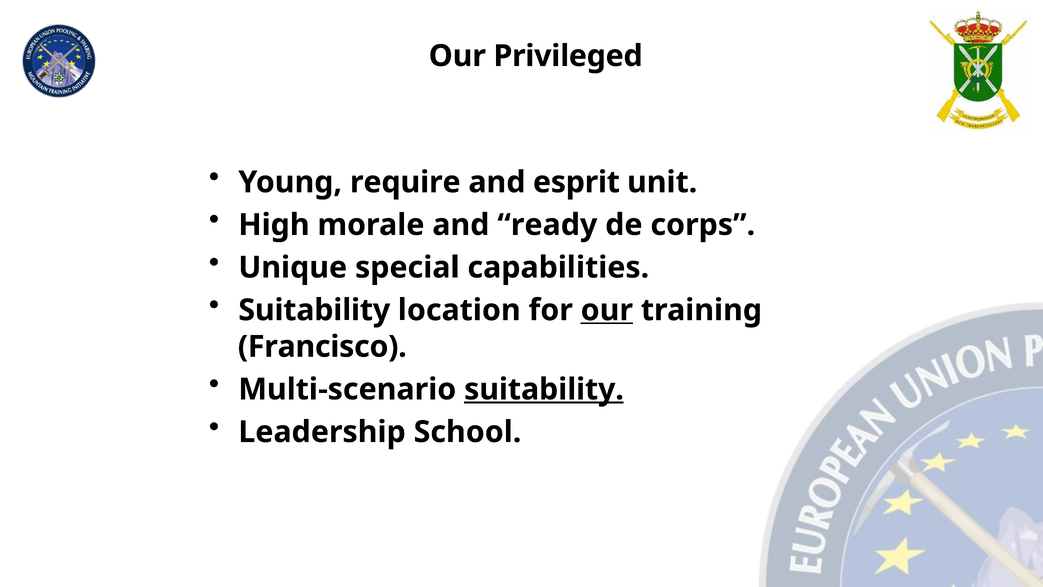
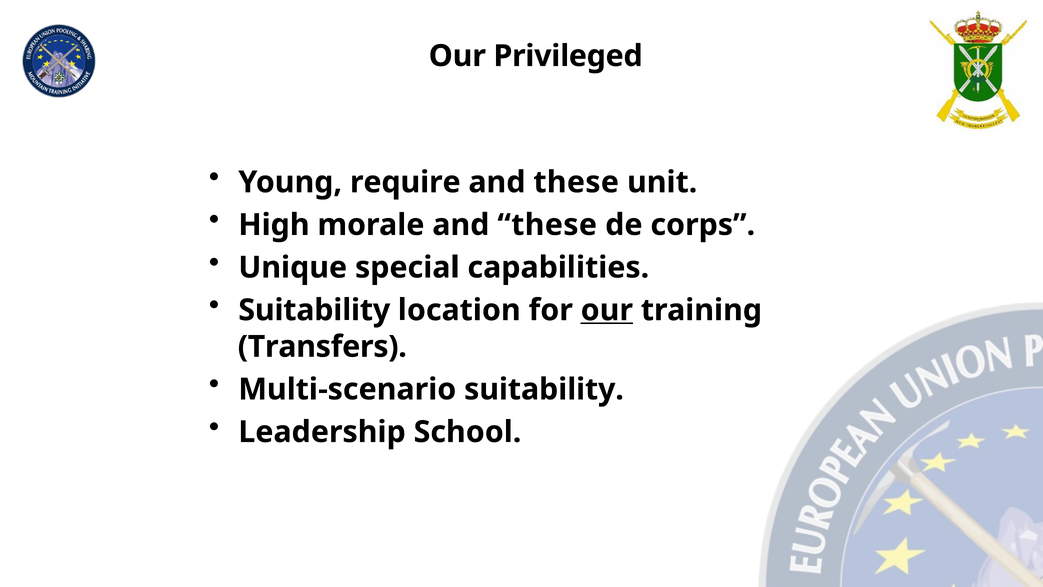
esprit: esprit -> these (576, 182)
morale and ready: ready -> these (547, 225)
Francisco: Francisco -> Transfers (322, 347)
suitability underline: present -> none (544, 389)
